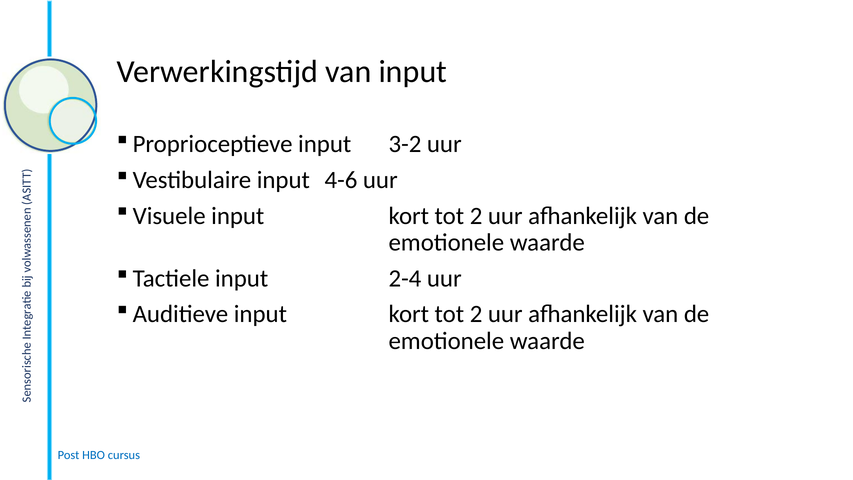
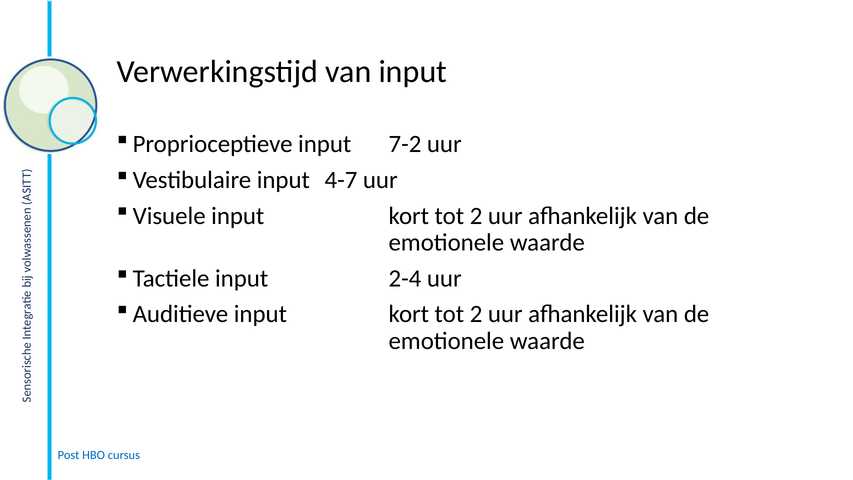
3-2: 3-2 -> 7-2 (405, 144)
4-6: 4-6 -> 4-7 (341, 180)
